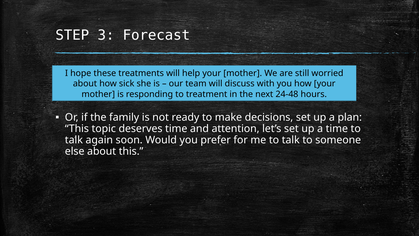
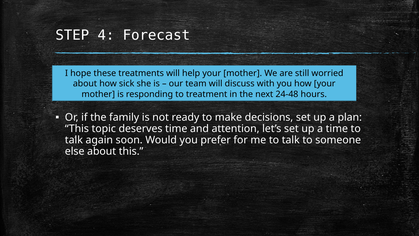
3: 3 -> 4 (106, 35)
